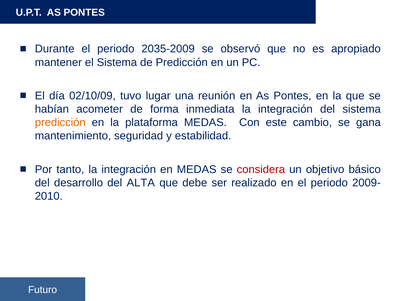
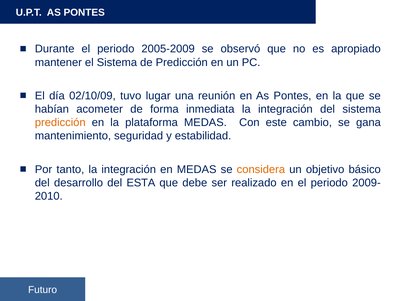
2035-2009: 2035-2009 -> 2005-2009 (168, 49)
considera colour: red -> orange (261, 169)
ALTA: ALTA -> ESTA (141, 183)
